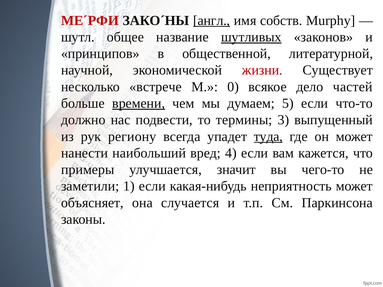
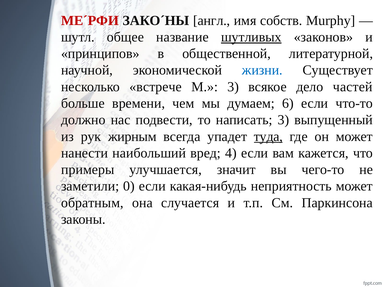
англ underline: present -> none (212, 20)
жизни colour: red -> blue (262, 70)
М 0: 0 -> 3 (233, 87)
времени underline: present -> none (139, 103)
5: 5 -> 6 (288, 103)
термины: термины -> написать (244, 120)
региону: региону -> жирным (132, 137)
1: 1 -> 0 (129, 186)
объясняет: объясняет -> обратным (92, 203)
